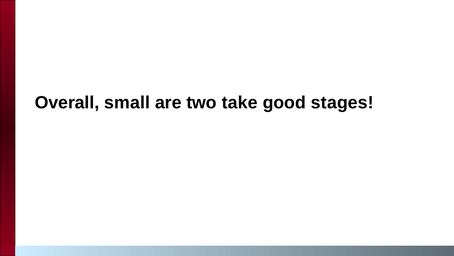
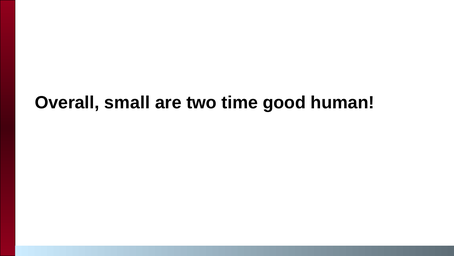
take: take -> time (240, 102)
stages: stages -> human (342, 102)
